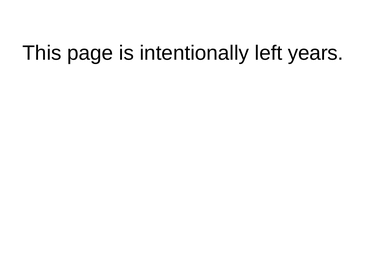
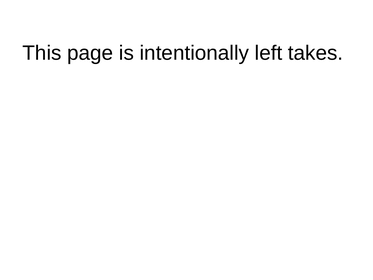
years: years -> takes (316, 53)
